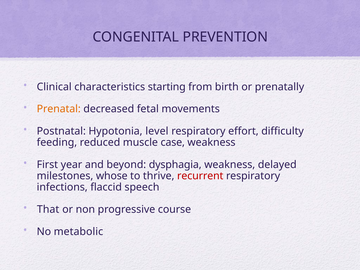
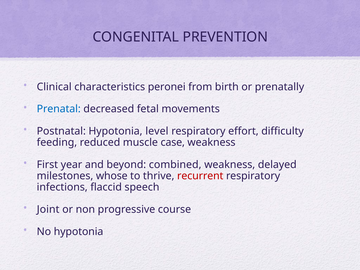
starting: starting -> peronei (167, 87)
Prenatal colour: orange -> blue (59, 109)
dysphagia: dysphagia -> combined (175, 165)
That: That -> Joint (48, 209)
No metabolic: metabolic -> hypotonia (79, 232)
